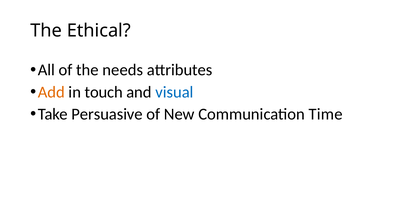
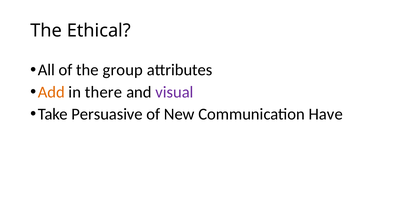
needs: needs -> group (123, 70)
touch: touch -> there (104, 92)
visual colour: blue -> purple (174, 92)
Time: Time -> Have (326, 114)
